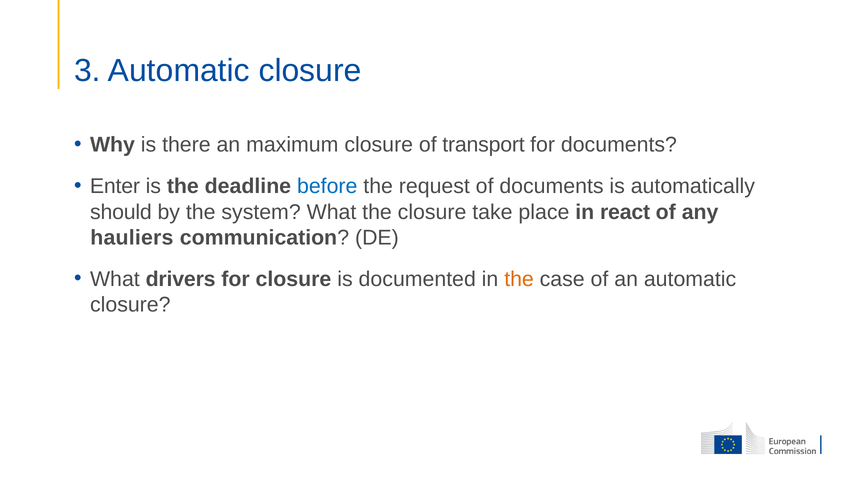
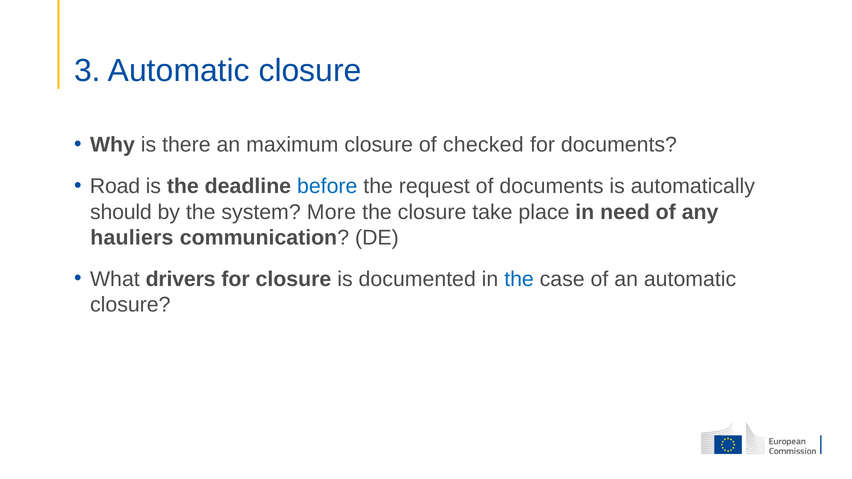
transport: transport -> checked (483, 145)
Enter: Enter -> Road (115, 187)
system What: What -> More (331, 212)
react: react -> need (625, 212)
the colour: orange -> blue (519, 279)
